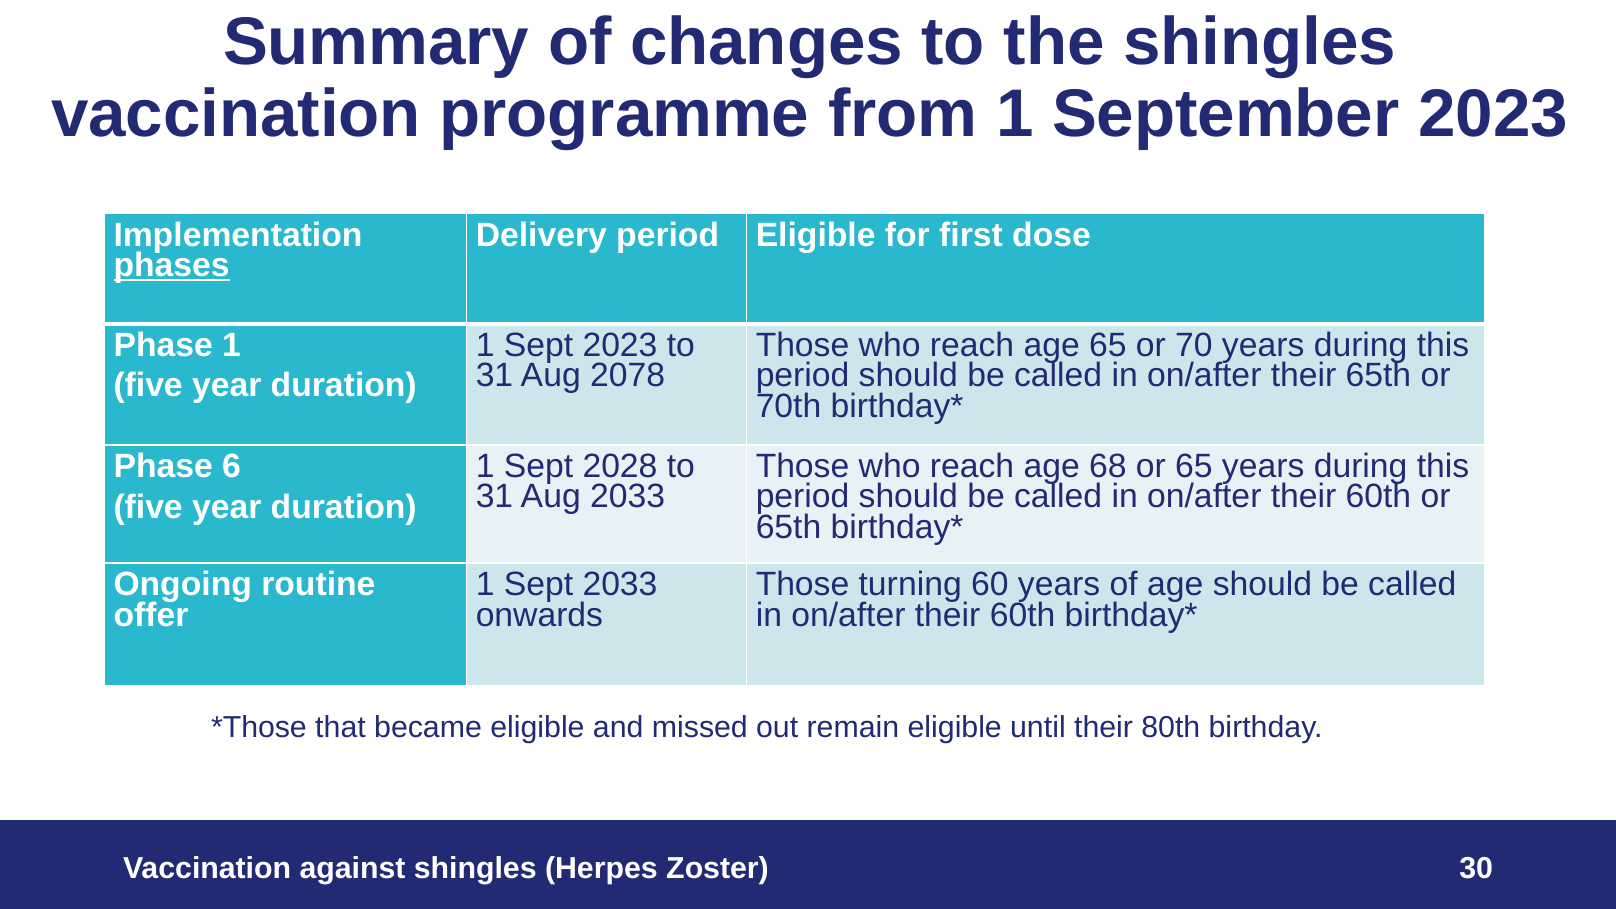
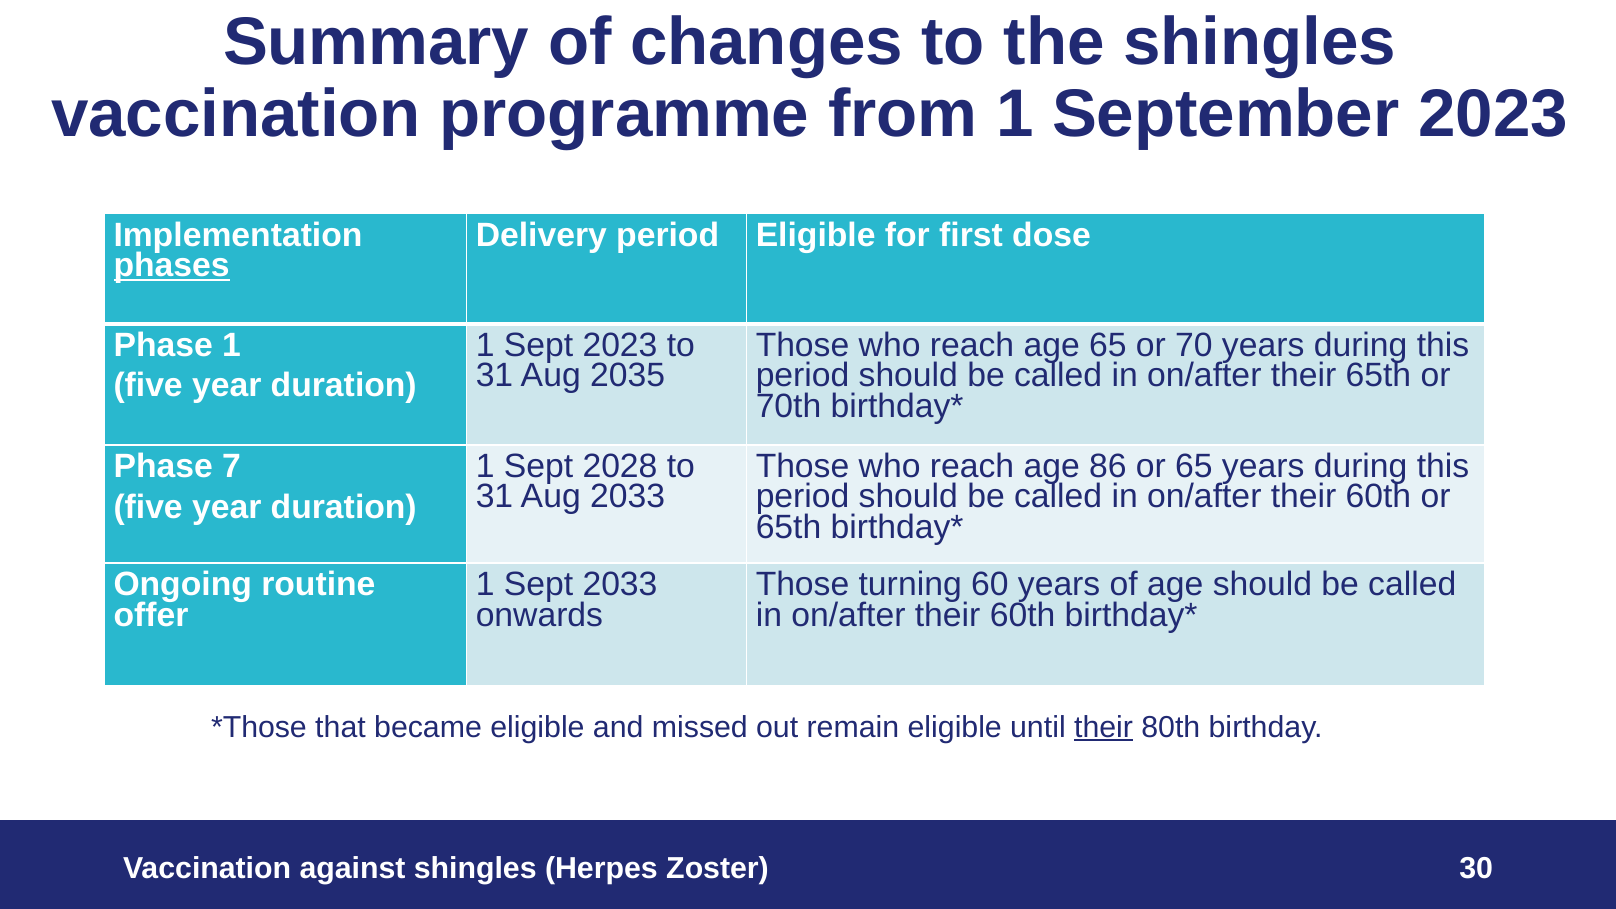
2078: 2078 -> 2035 (628, 376)
6: 6 -> 7 (232, 467)
68: 68 -> 86 (1108, 467)
their underline: none -> present (1104, 727)
